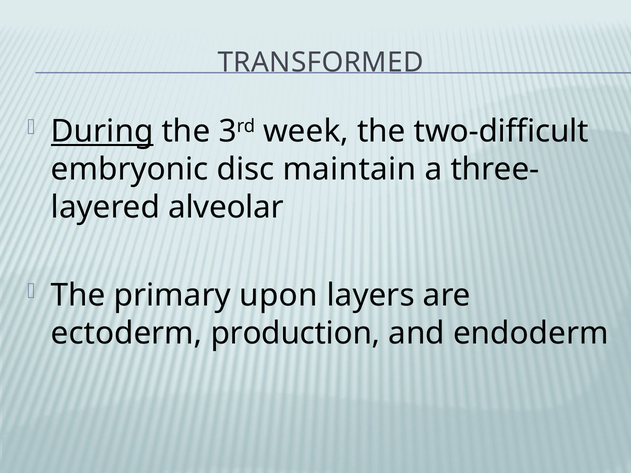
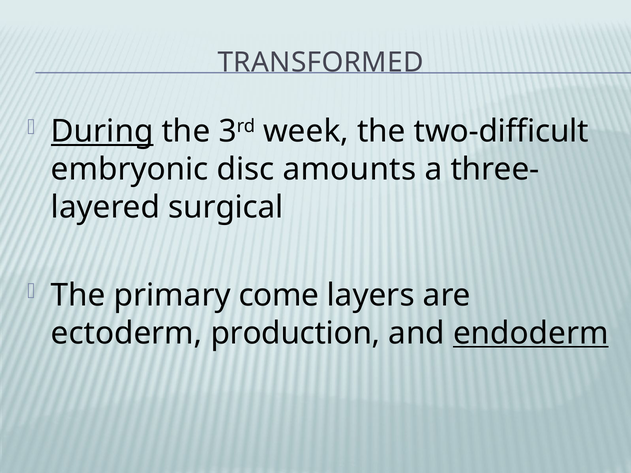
maintain: maintain -> amounts (349, 169)
alveolar: alveolar -> surgical (226, 207)
upon: upon -> come (279, 296)
endoderm underline: none -> present (531, 333)
